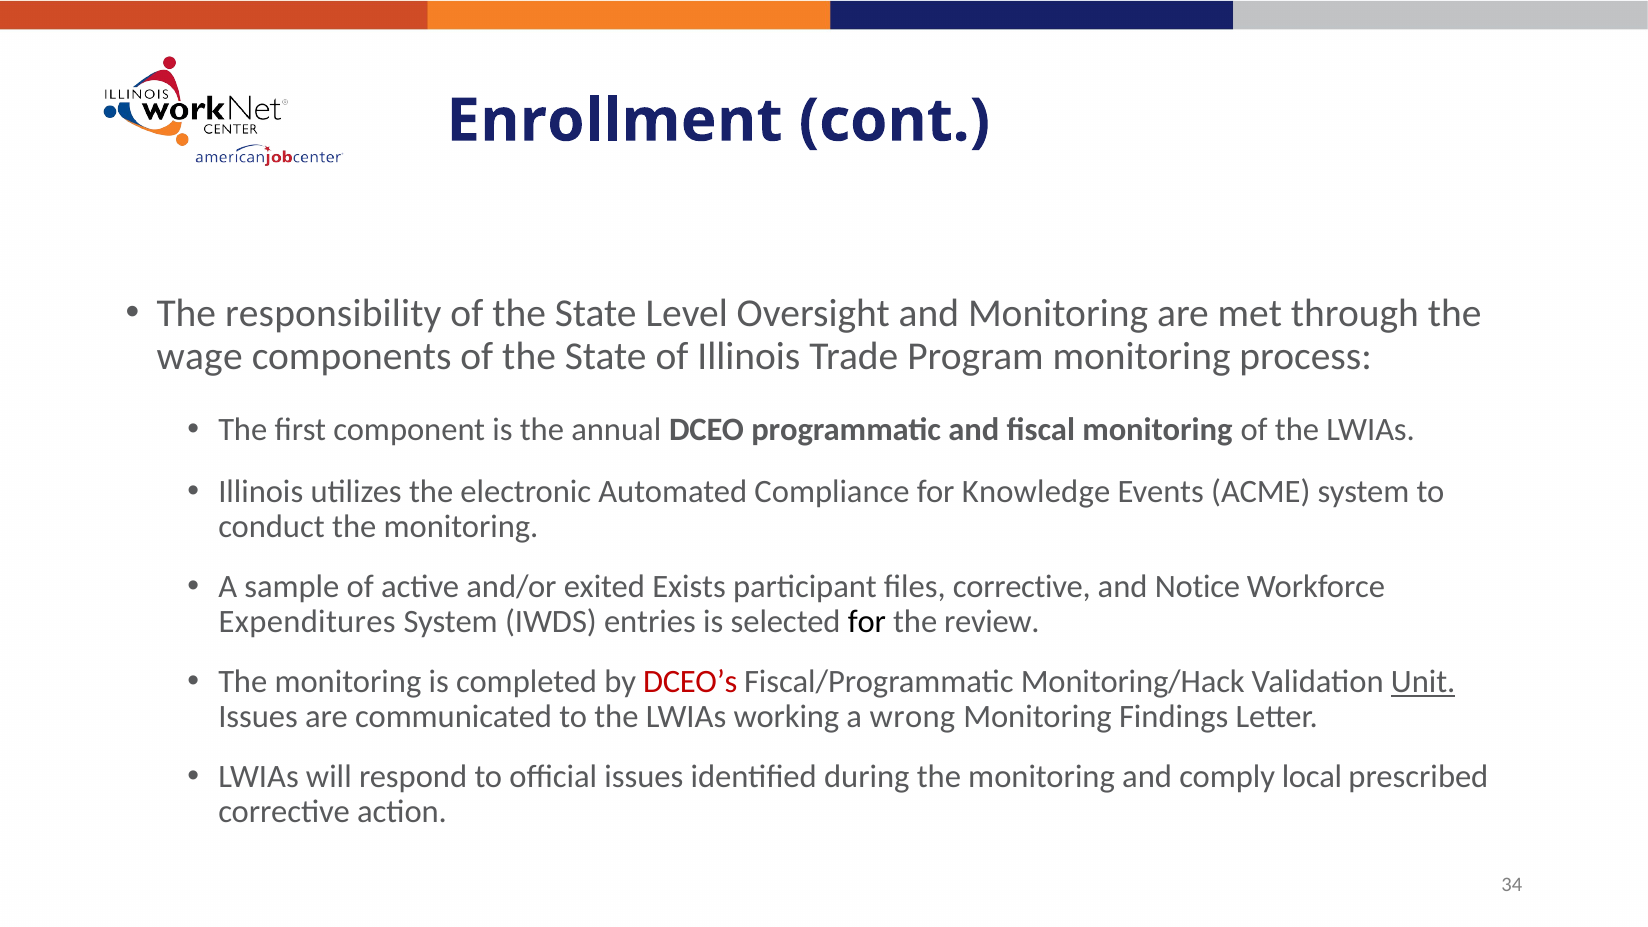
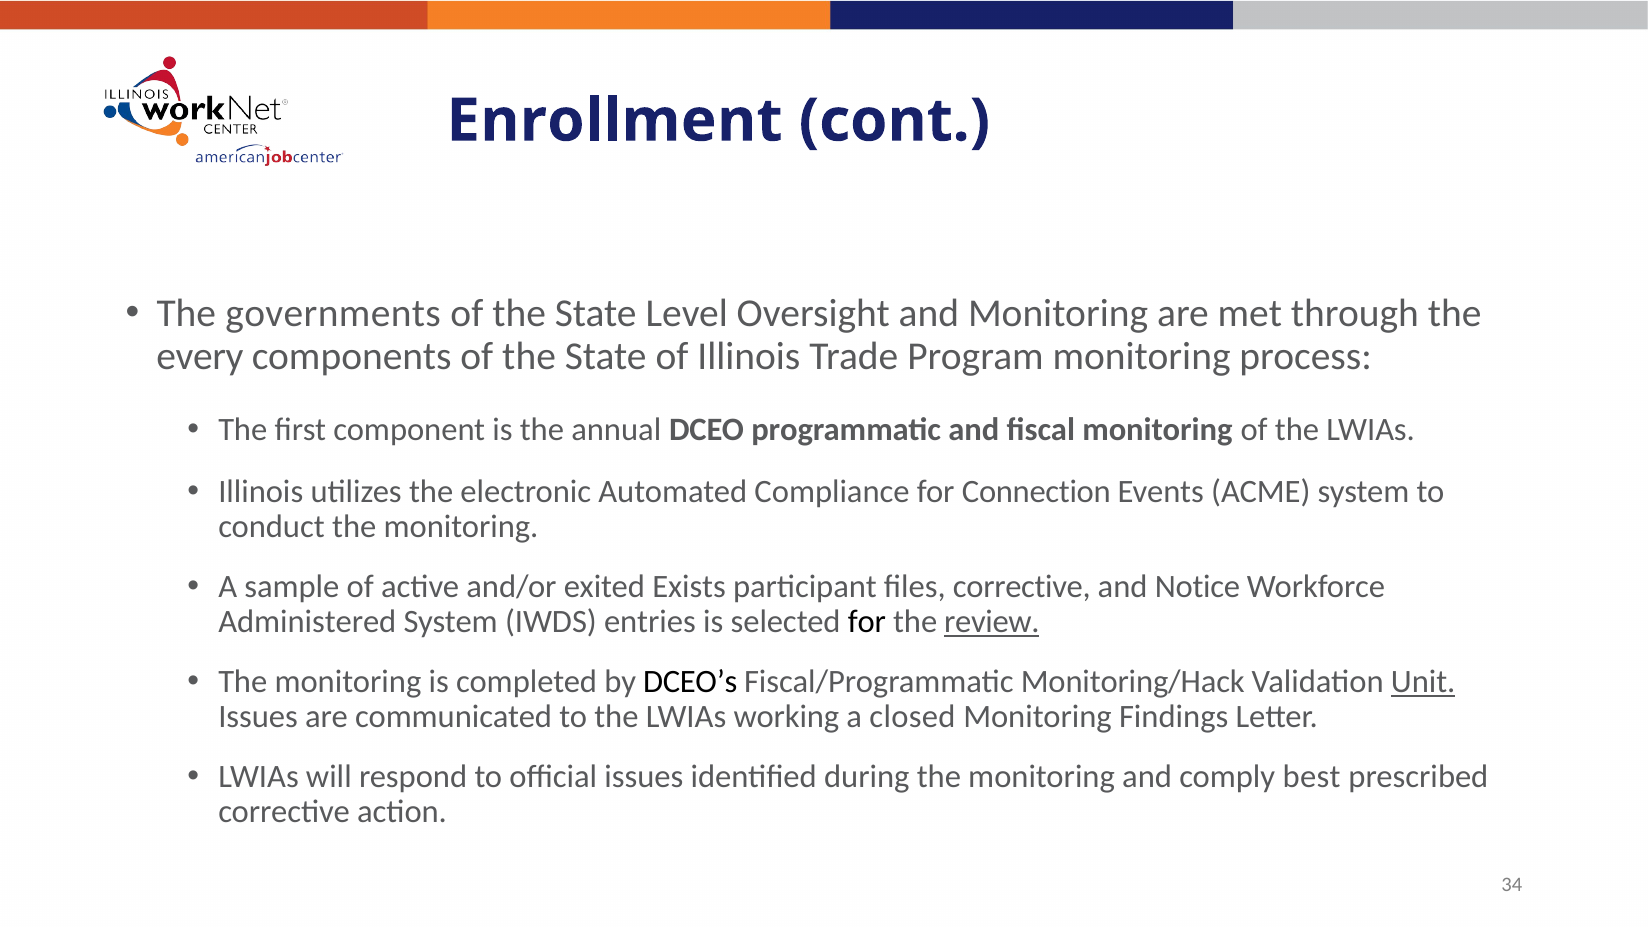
responsibility: responsibility -> governments (333, 314)
wage: wage -> every (200, 356)
Knowledge: Knowledge -> Connection (1036, 492)
Expenditures: Expenditures -> Administered (307, 622)
review underline: none -> present (992, 622)
DCEO’s colour: red -> black (690, 682)
wrong: wrong -> closed (913, 717)
local: local -> best (1312, 777)
